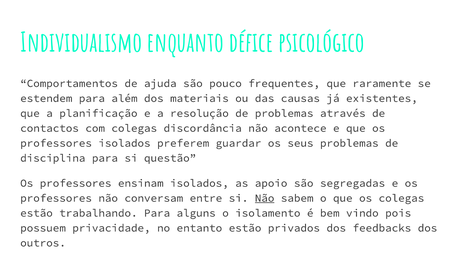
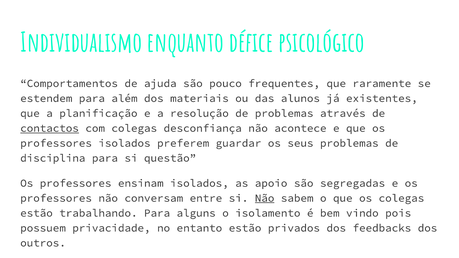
causas: causas -> alunos (300, 98)
contactos underline: none -> present (50, 128)
discordância: discordância -> desconfiança (203, 128)
